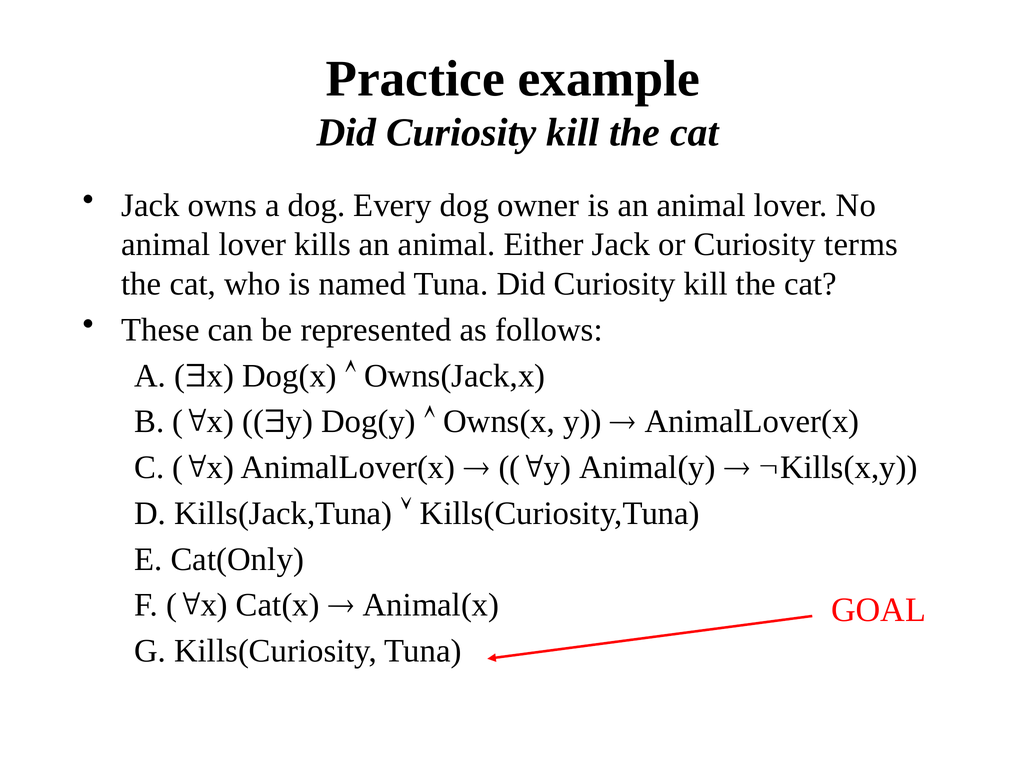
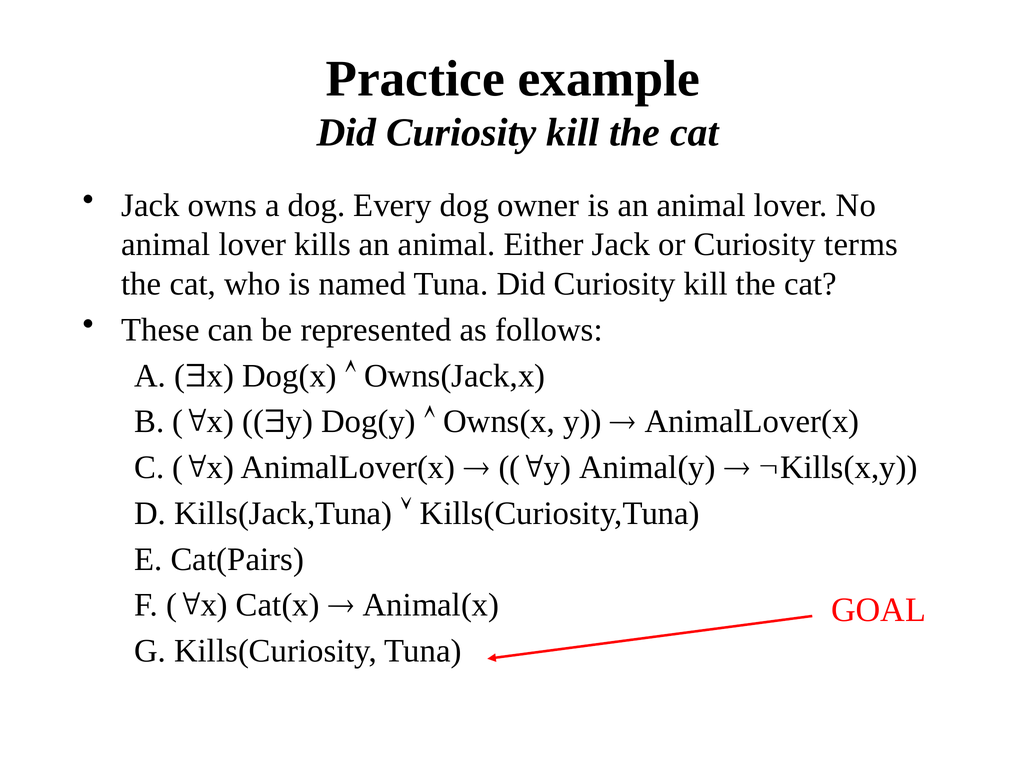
Cat(Only: Cat(Only -> Cat(Pairs (237, 559)
